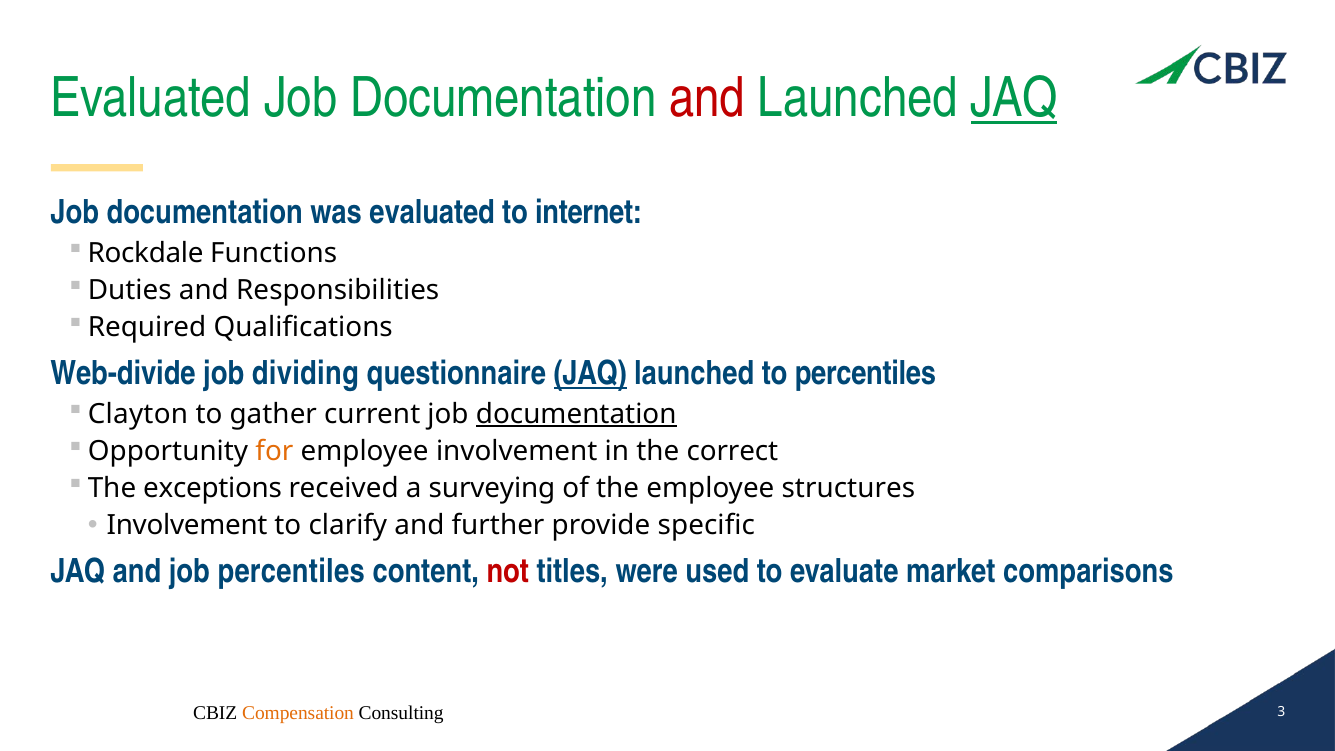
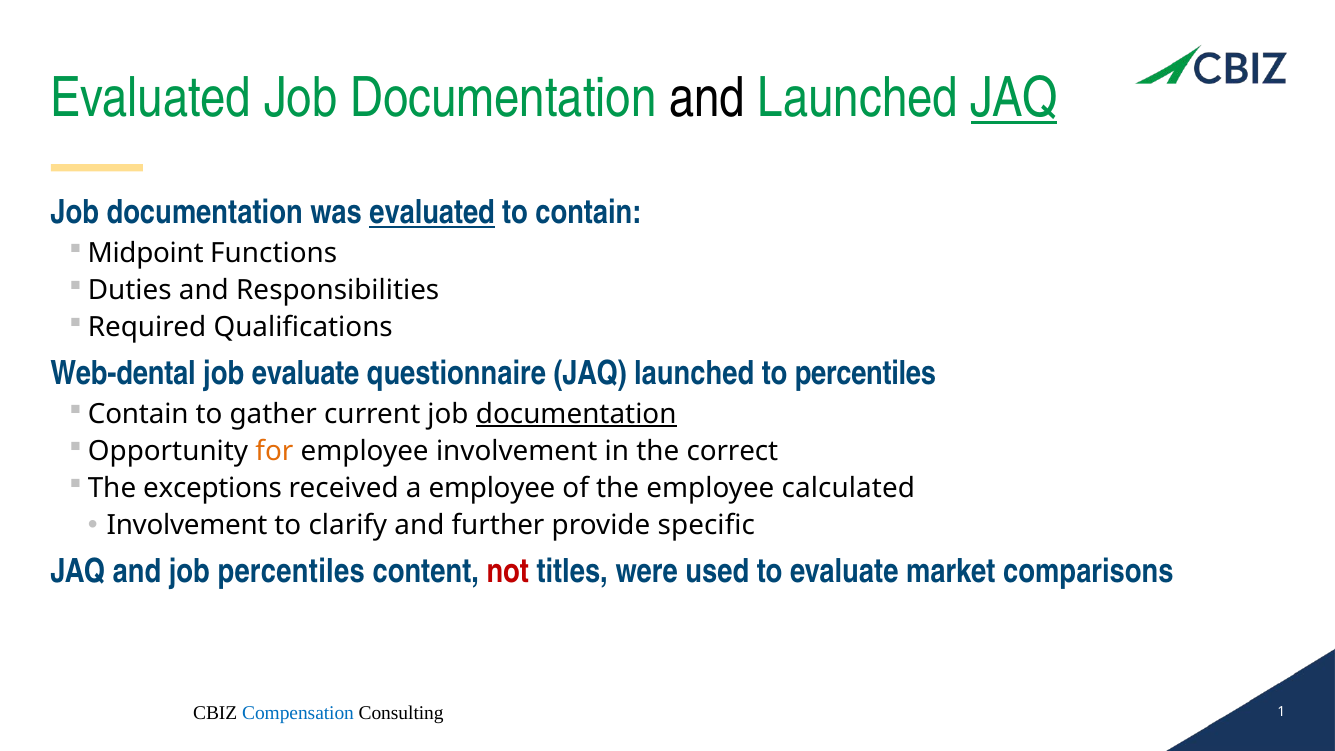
and colour: red -> black (707, 99)
evaluated underline: none -> present (432, 213)
to internet: internet -> contain (588, 213)
Rockdale: Rockdale -> Midpoint (146, 253)
Web-divide: Web-divide -> Web-dental (123, 374)
job dividing: dividing -> evaluate (306, 374)
JAQ underline: present -> none (590, 374)
Clayton: Clayton -> Contain (138, 414)
a surveying: surveying -> employee (492, 488)
structures: structures -> calculated (848, 488)
Compensation colour: orange -> blue (298, 713)
3: 3 -> 1 (1281, 712)
